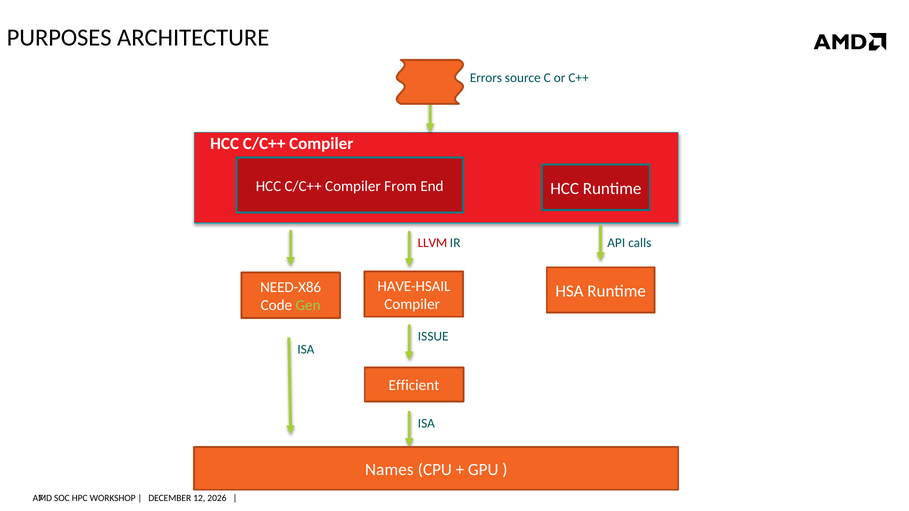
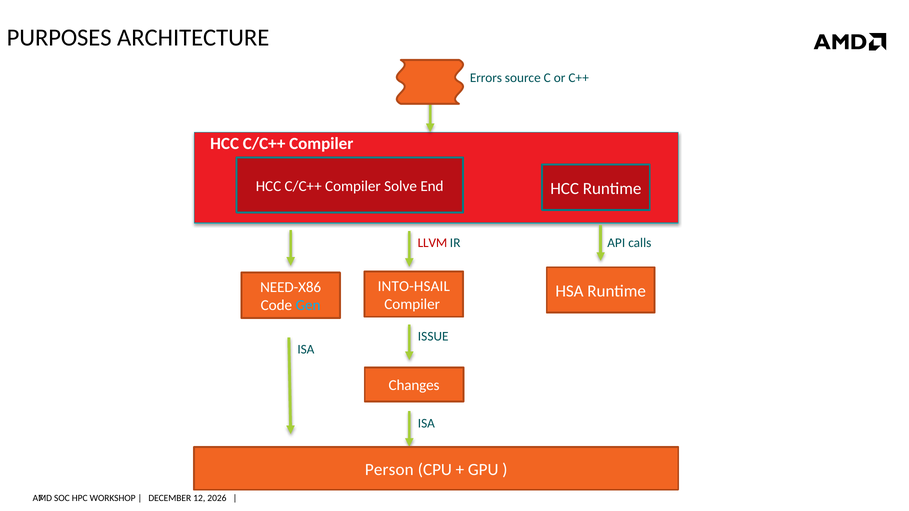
From: From -> Solve (401, 186)
HAVE-HSAIL: HAVE-HSAIL -> INTO-HSAIL (414, 286)
Gen colour: light green -> light blue (308, 306)
Efficient: Efficient -> Changes (414, 386)
Names: Names -> Person (389, 470)
